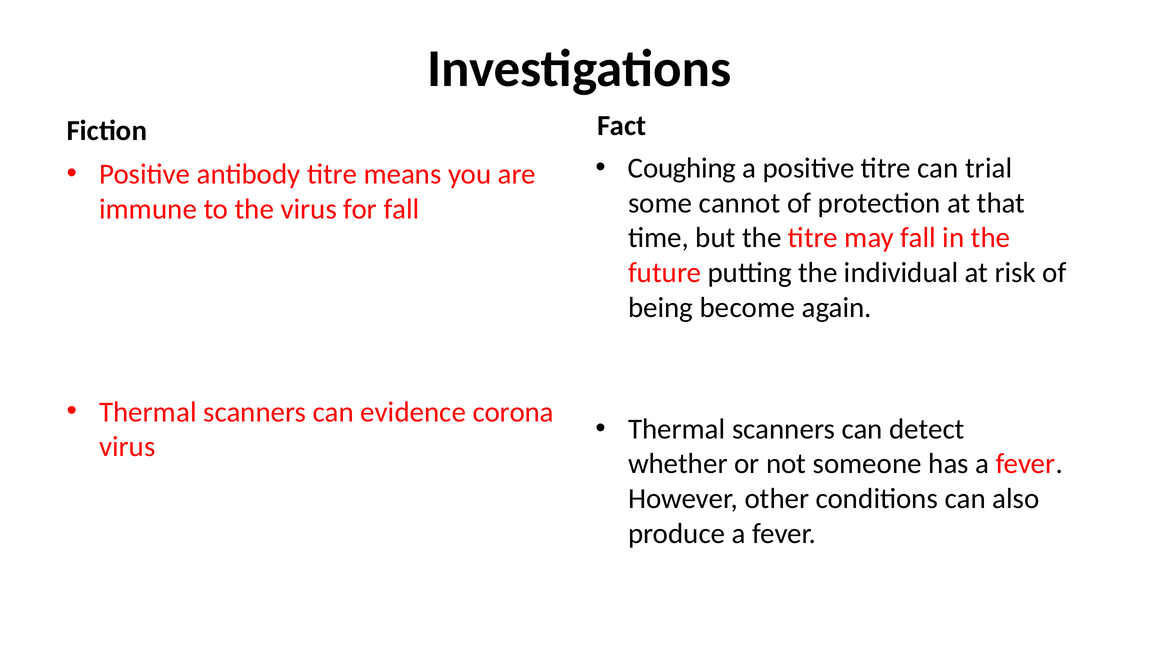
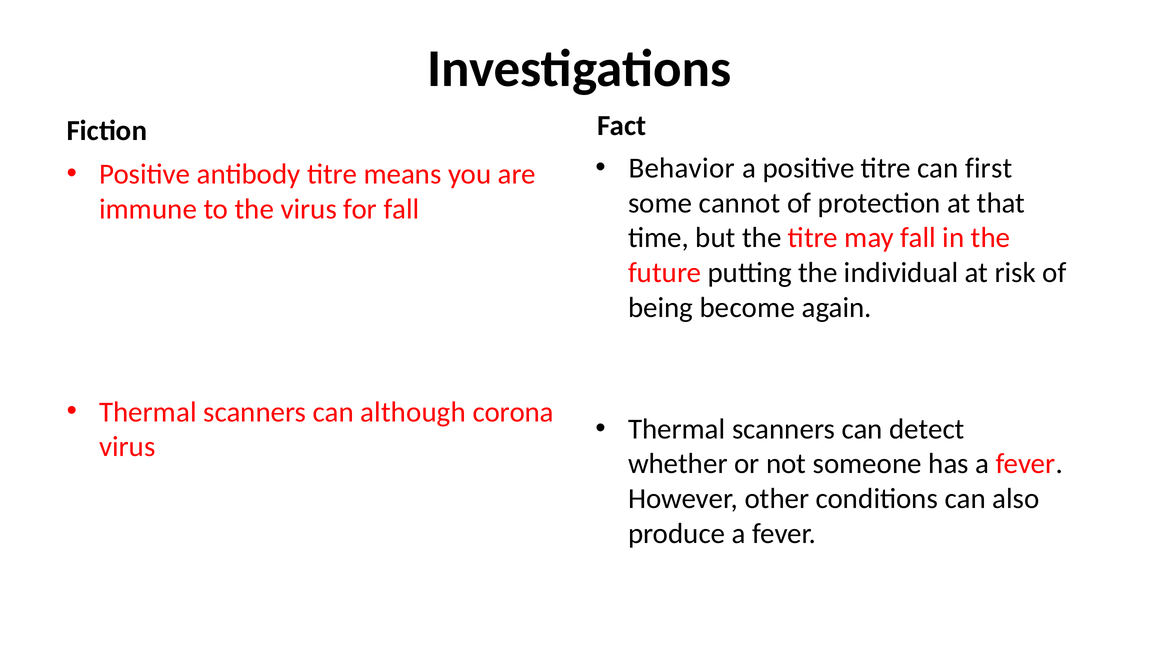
Coughing: Coughing -> Behavior (682, 168)
trial: trial -> first (989, 168)
evidence: evidence -> although (413, 412)
